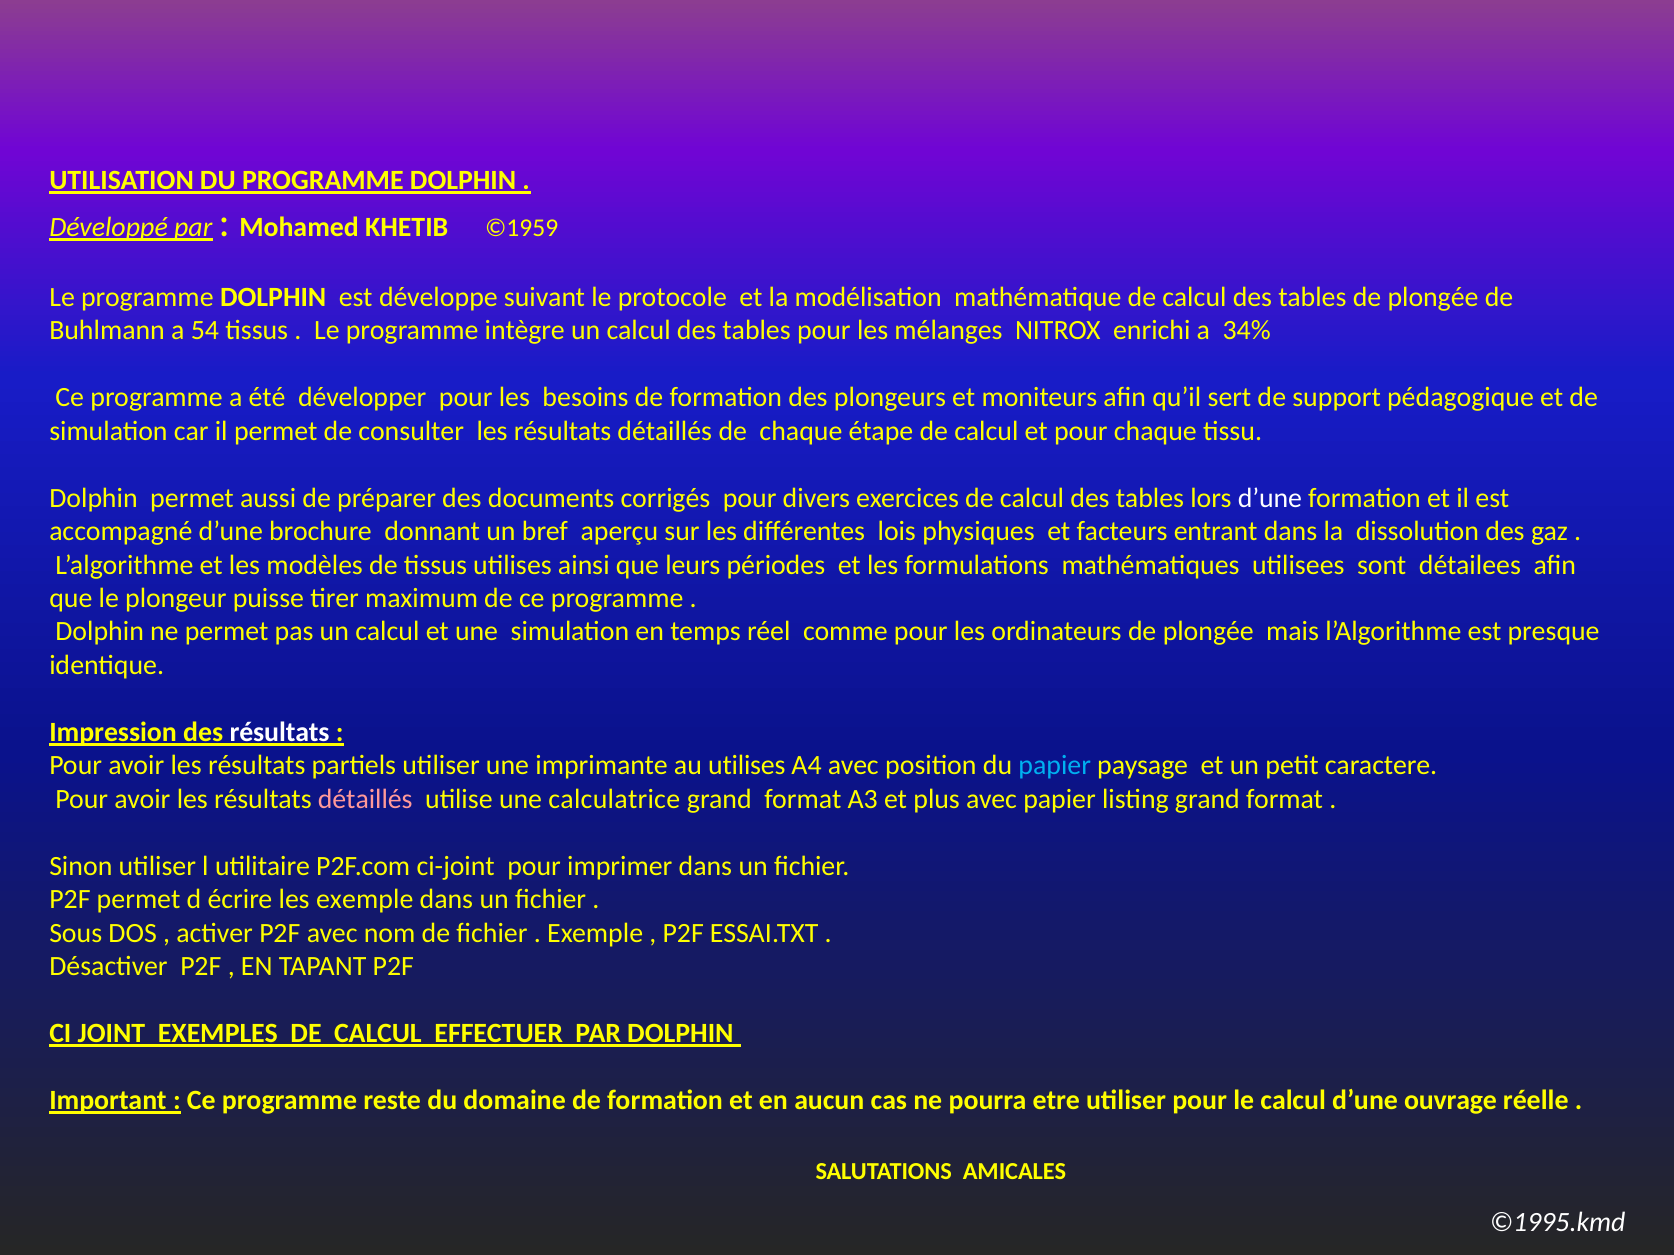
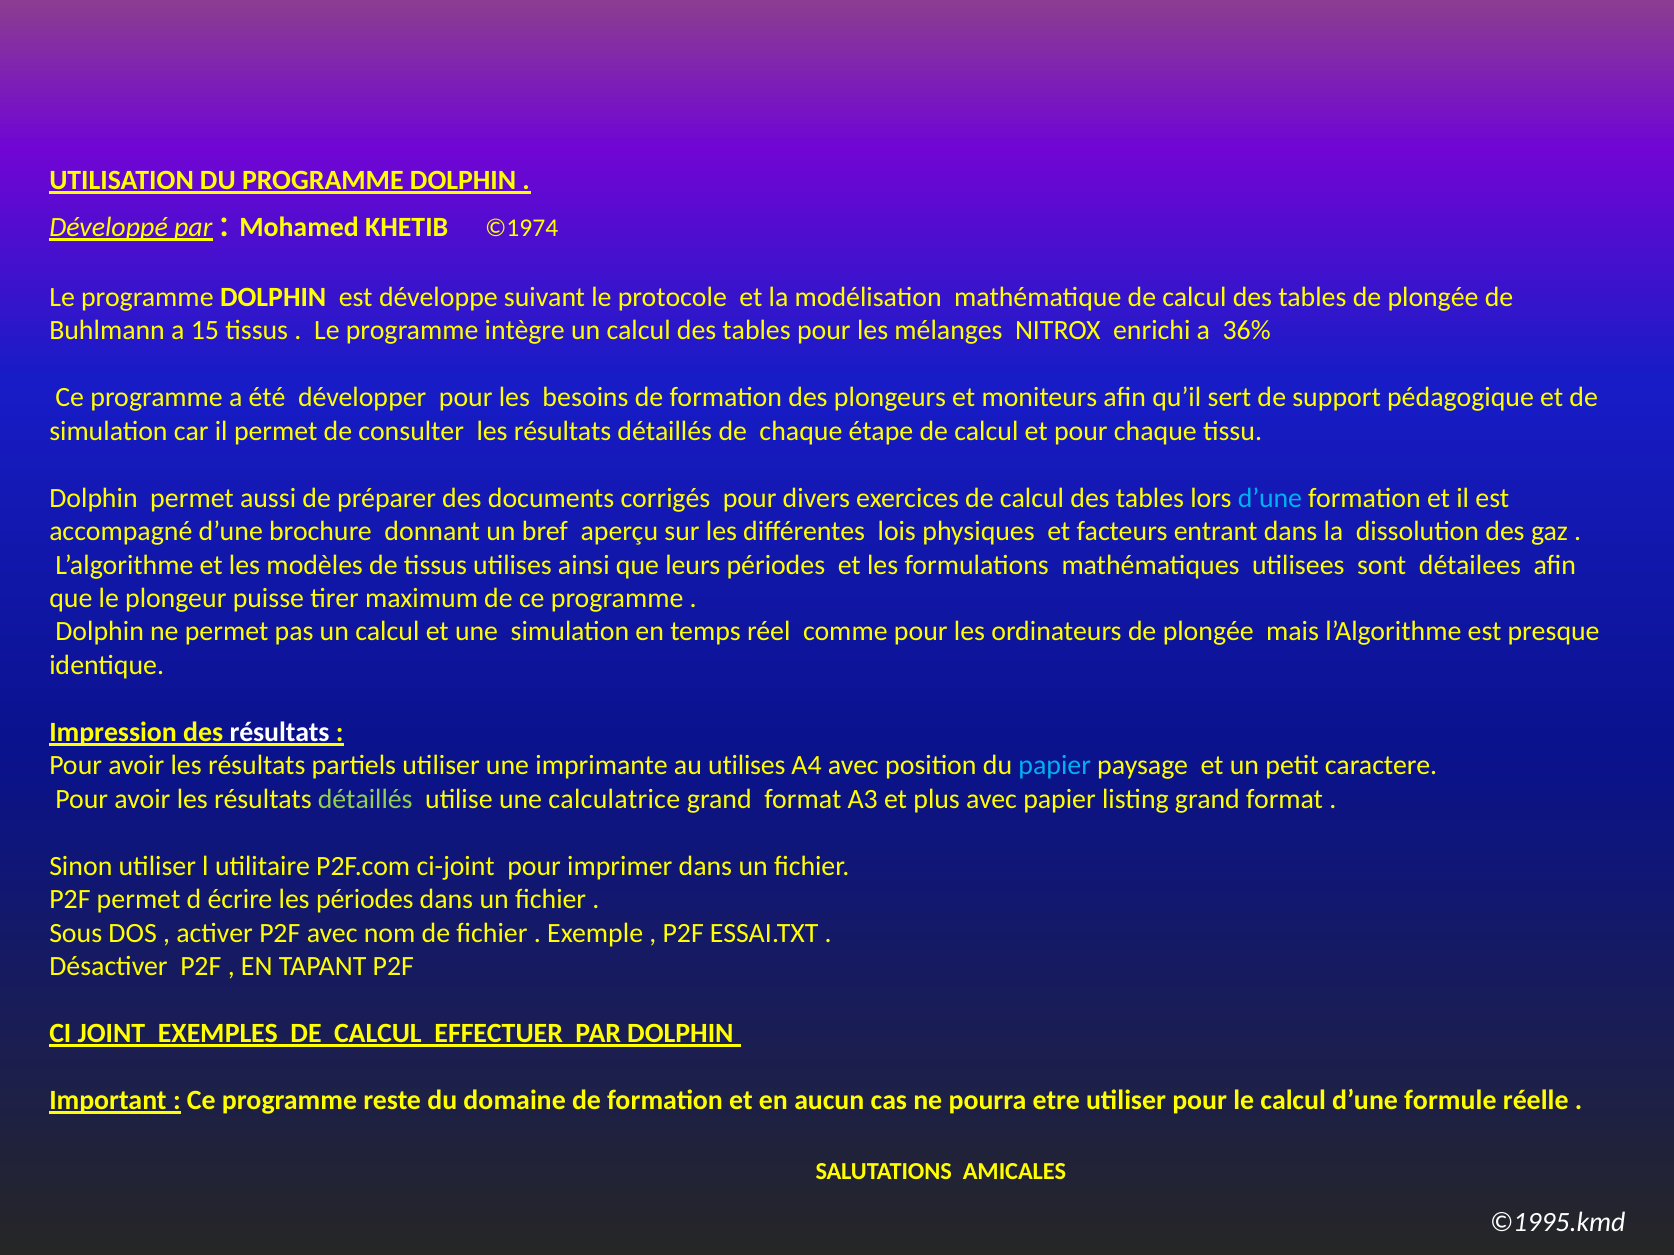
©1959: ©1959 -> ©1974 (522, 228)
54: 54 -> 15 (205, 331)
34%: 34% -> 36% (1247, 331)
d’une colour: white -> light blue (1270, 498)
détaillés colour: pink -> light green (365, 799)
les exemple: exemple -> périodes (365, 900)
ouvrage: ouvrage -> formule (1450, 1101)
